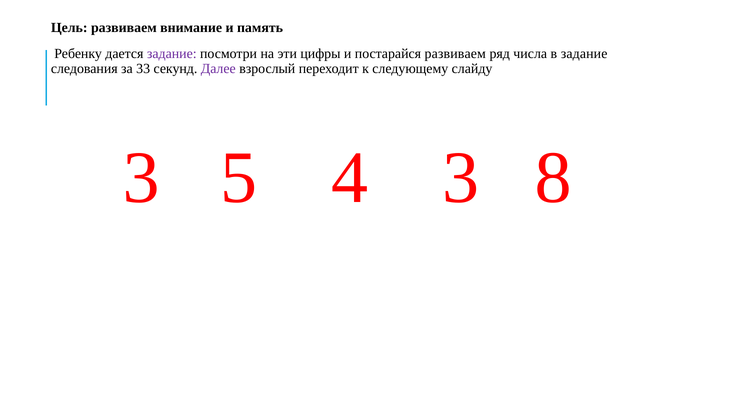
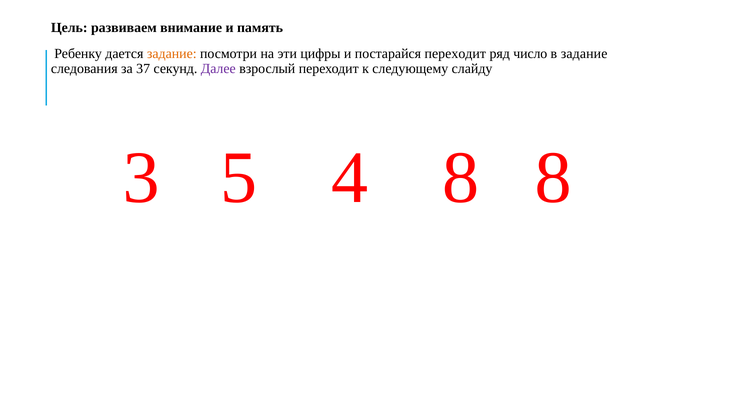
задание colour: purple -> orange (172, 54)
постарайся развиваем: развиваем -> переходит (455, 54)
числа: числа -> число (530, 54)
33: 33 -> 37 (143, 69)
4 3: 3 -> 8 (461, 178)
